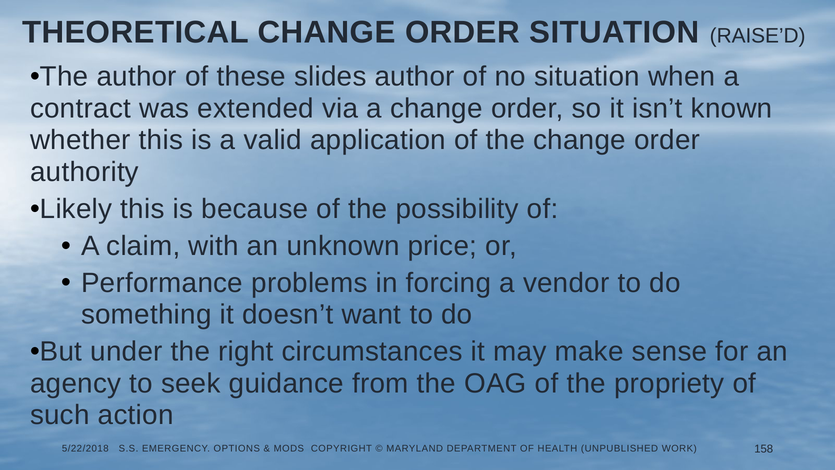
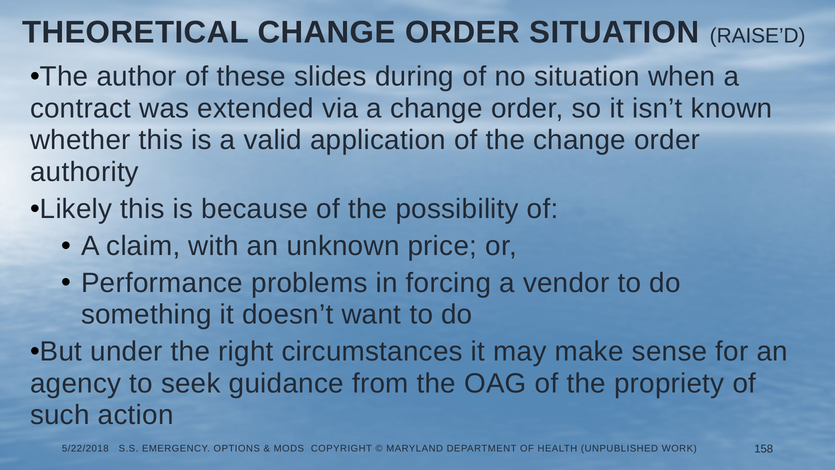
slides author: author -> during (415, 77)
